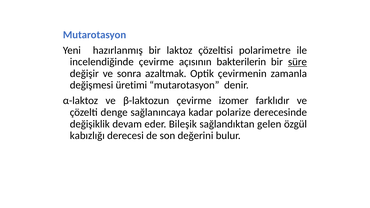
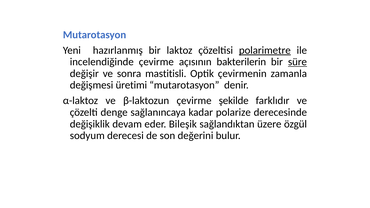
polarimetre underline: none -> present (265, 50)
azaltmak: azaltmak -> mastitisli (166, 74)
izomer: izomer -> şekilde (234, 101)
gelen: gelen -> üzere (269, 124)
kabızlığı: kabızlığı -> sodyum (87, 136)
